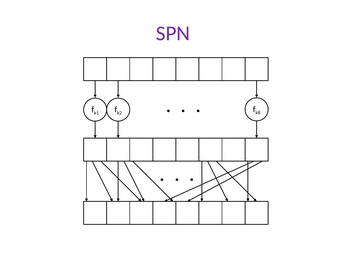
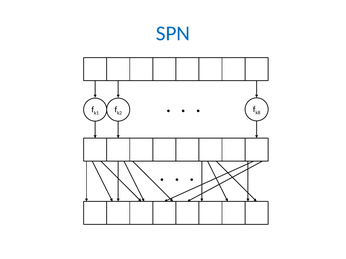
SPN colour: purple -> blue (173, 33)
